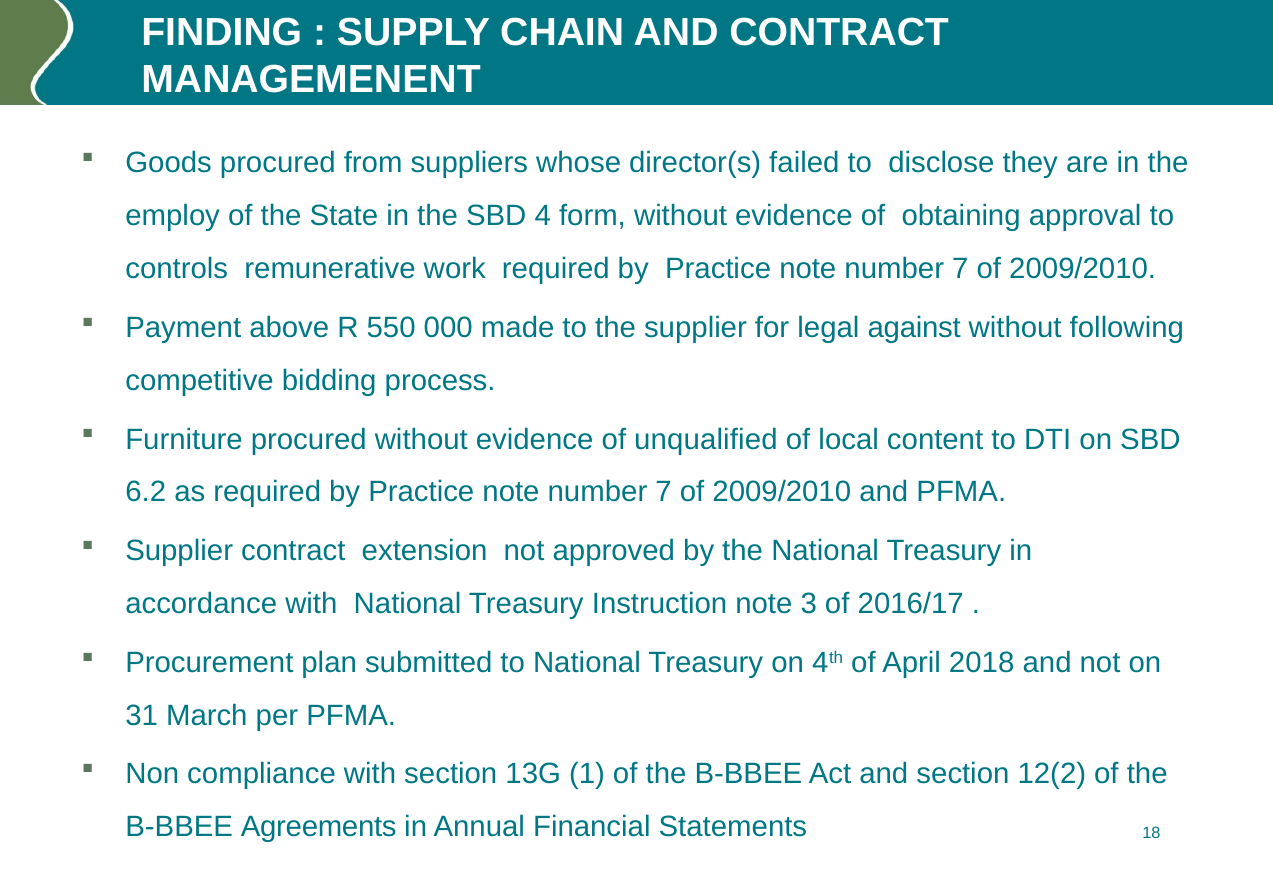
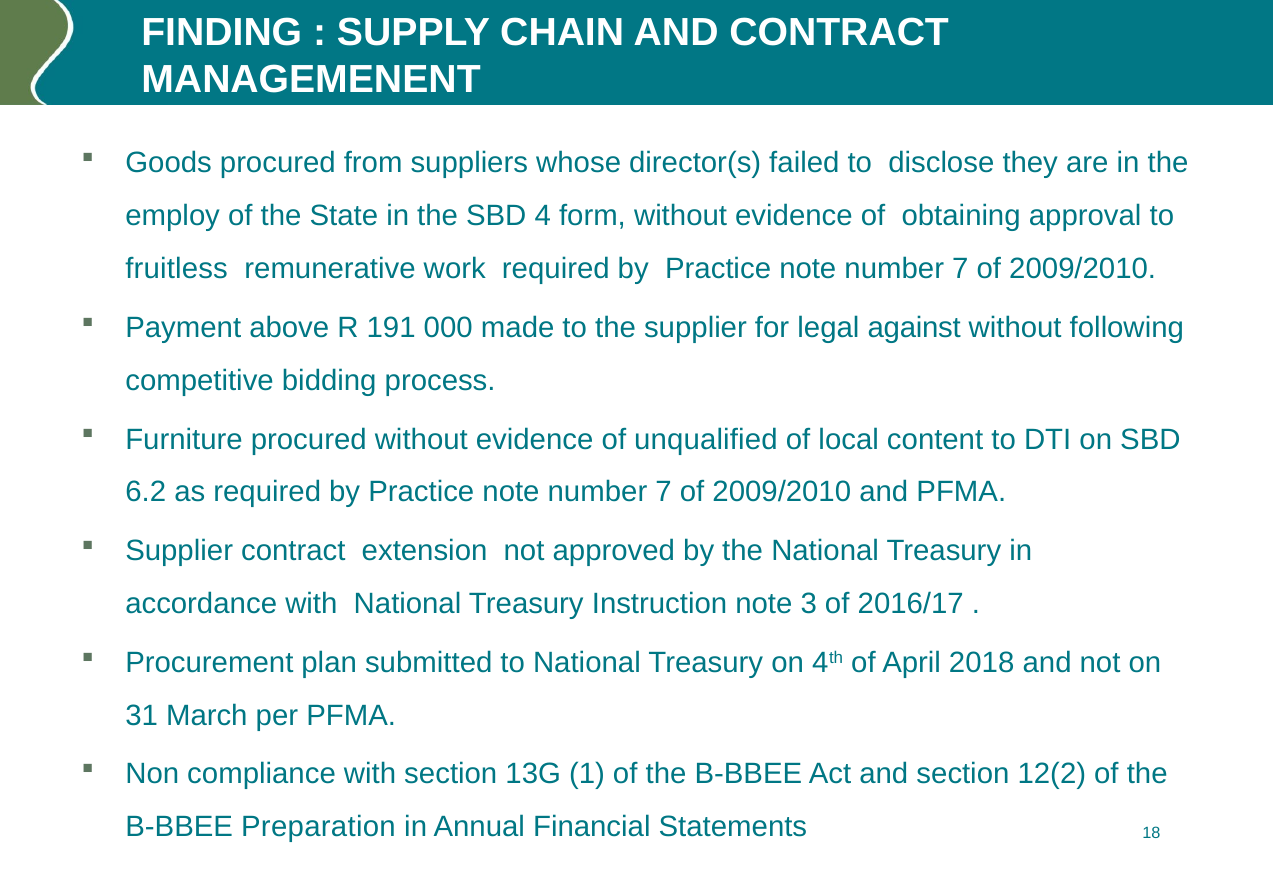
controls: controls -> fruitless (177, 269)
550: 550 -> 191 (391, 328)
Agreements: Agreements -> Preparation (318, 827)
